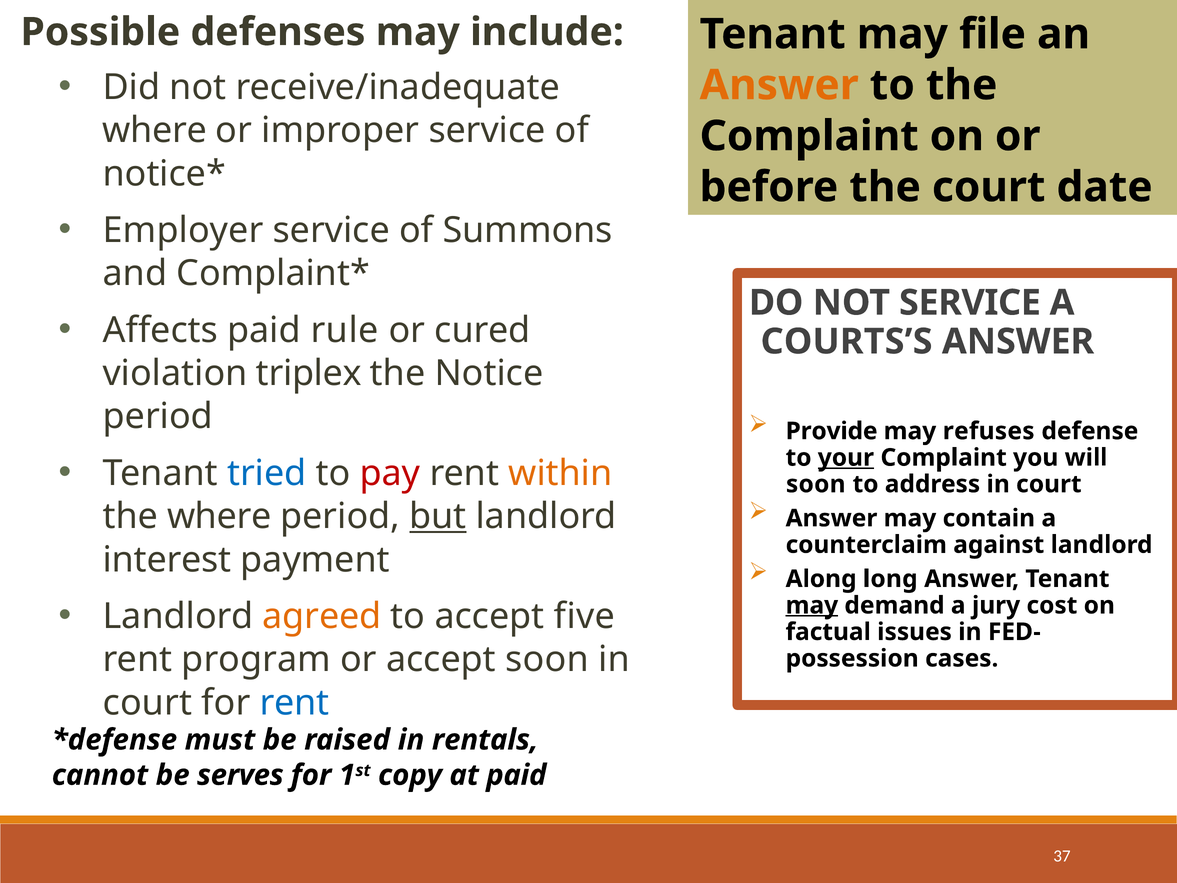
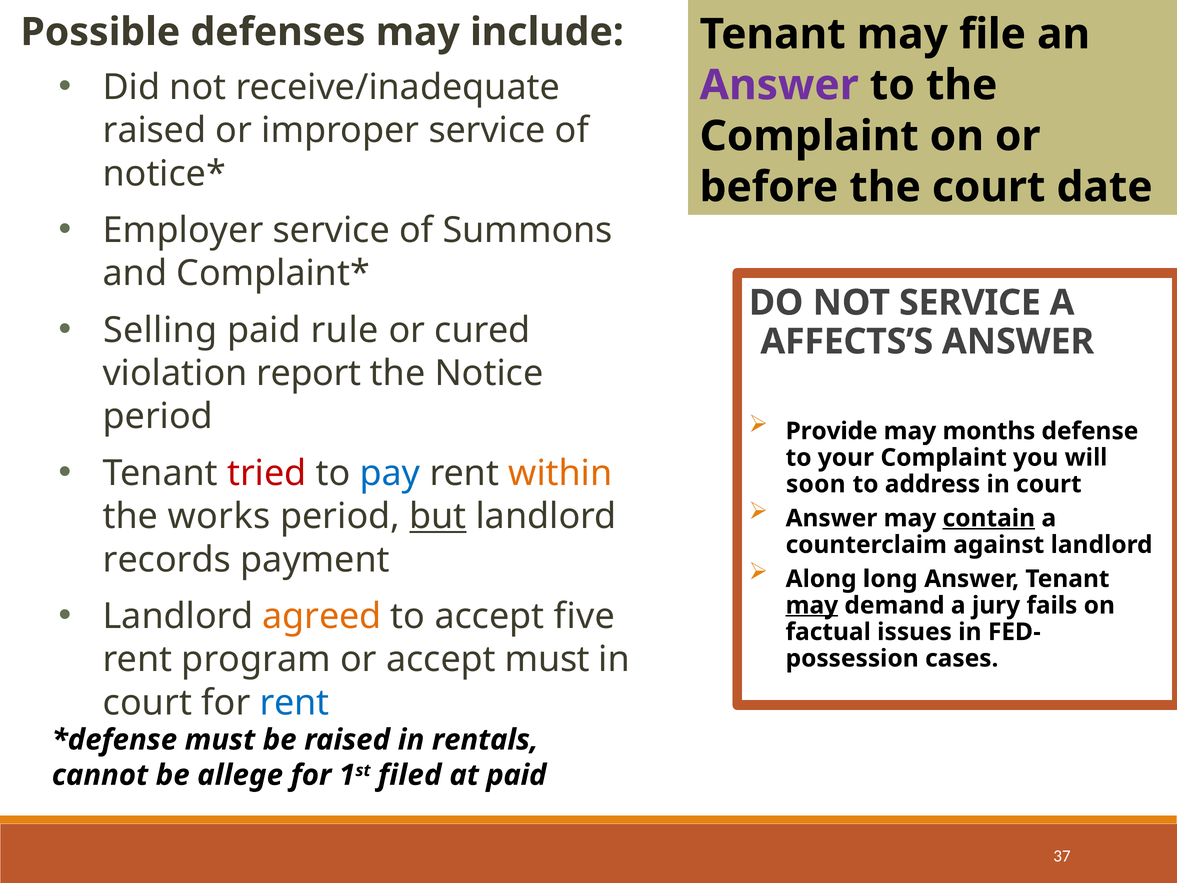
Answer colour: orange -> purple (779, 85)
where: where -> raised (155, 130)
Affects: Affects -> Selling (160, 330)
COURTS’S: COURTS’S -> AFFECTS’S (847, 342)
triplex: triplex -> report (309, 373)
refuses: refuses -> months (989, 431)
your underline: present -> none (846, 458)
tried colour: blue -> red (267, 473)
pay colour: red -> blue (390, 473)
contain underline: none -> present (989, 518)
the where: where -> works (219, 516)
interest: interest -> records (167, 559)
cost: cost -> fails (1052, 605)
accept soon: soon -> must (547, 659)
serves: serves -> allege (240, 775)
copy: copy -> filed (410, 775)
